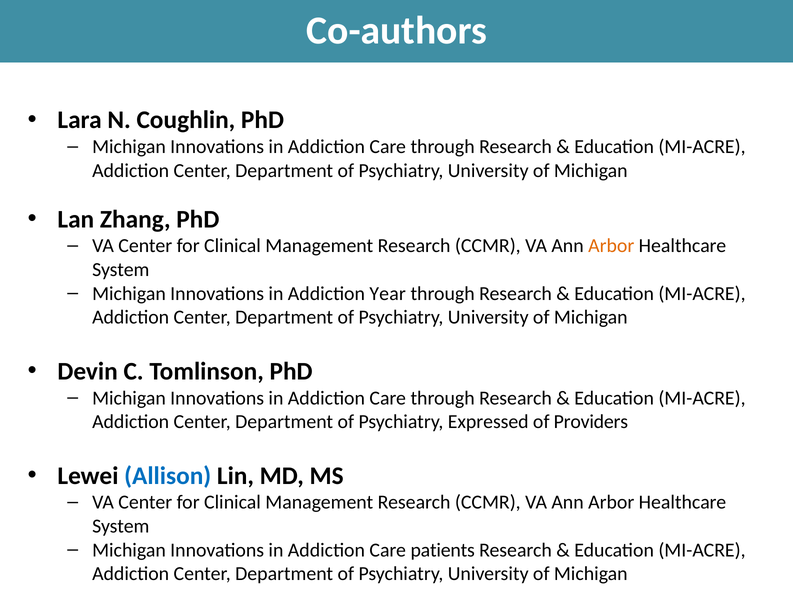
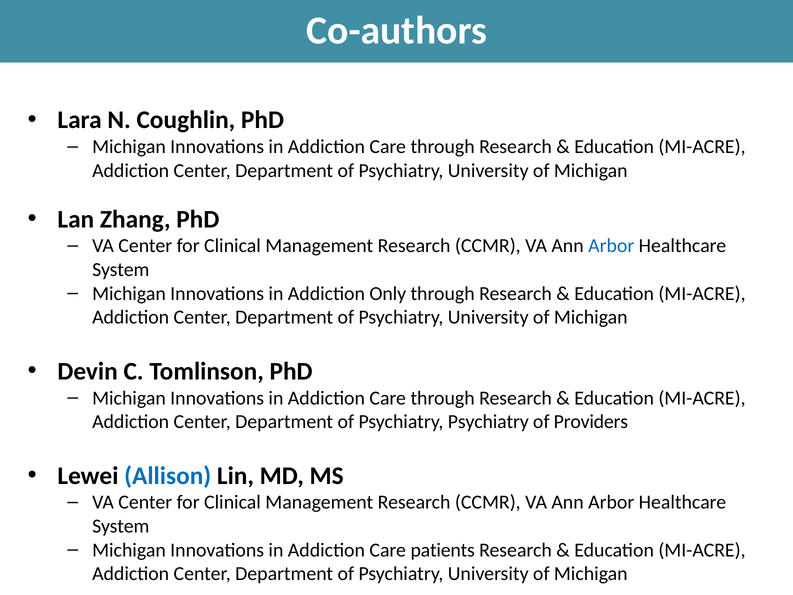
Arbor colour: orange -> blue (611, 246)
Year: Year -> Only (388, 293)
Psychiatry Expressed: Expressed -> Psychiatry (488, 422)
